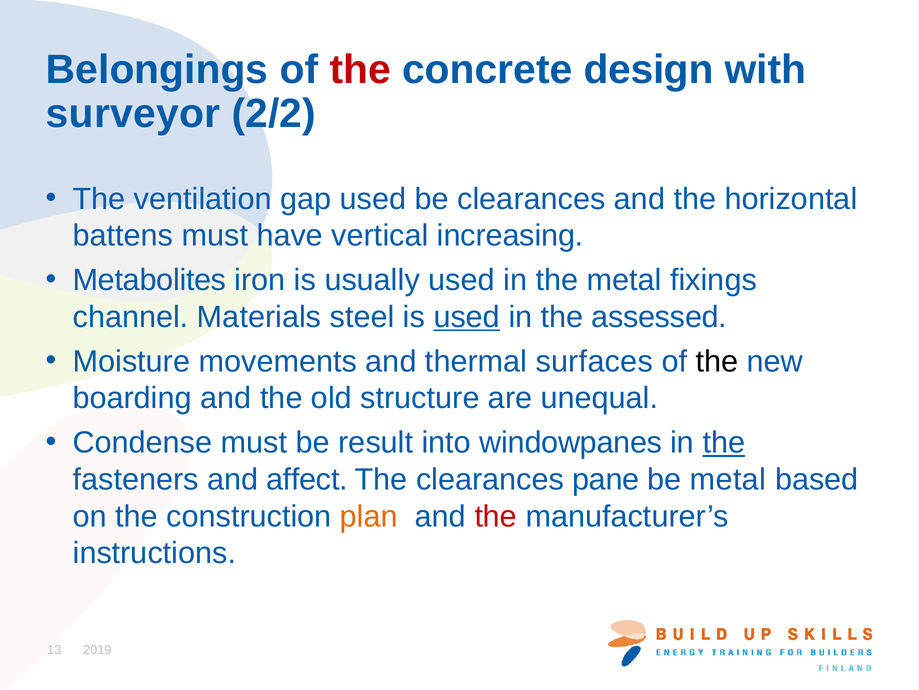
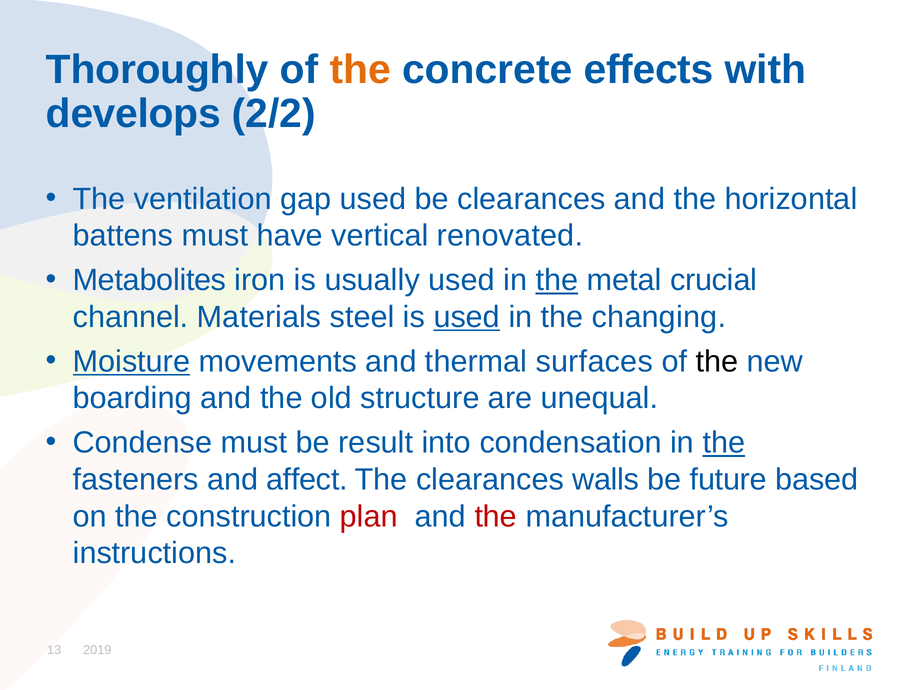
Belongings: Belongings -> Thoroughly (157, 70)
the colour: red -> orange (360, 70)
design: design -> effects (649, 70)
surveyor: surveyor -> develops (133, 114)
increasing: increasing -> renovated (510, 236)
the underline: none -> present (557, 280)
fixings: fixings -> crucial (714, 280)
assessed: assessed -> changing (659, 317)
Moisture underline: none -> present (131, 361)
windowpanes: windowpanes -> condensation (571, 442)
pane: pane -> walls (606, 479)
be metal: metal -> future (728, 479)
plan colour: orange -> red (369, 516)
